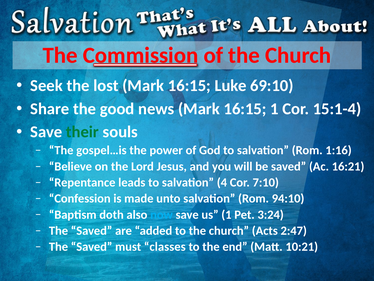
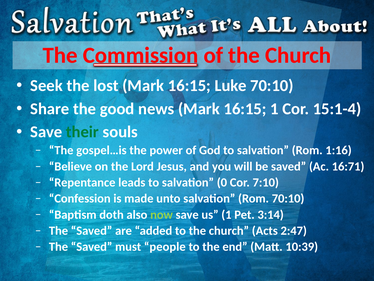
Luke 69:10: 69:10 -> 70:10 (272, 85)
16:21: 16:21 -> 16:71 (348, 166)
4: 4 -> 0 (222, 182)
Rom 94:10: 94:10 -> 70:10 (288, 198)
now colour: light blue -> light green (162, 214)
3:24: 3:24 -> 3:14 (271, 214)
classes: classes -> people (165, 246)
10:21: 10:21 -> 10:39 (302, 246)
